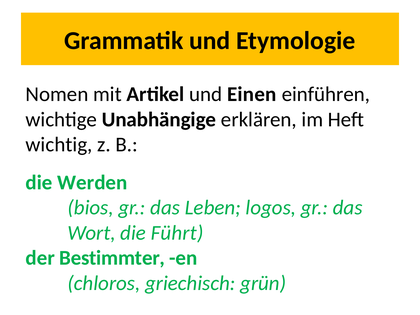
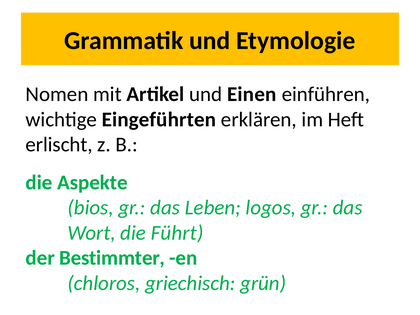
Unabhängige: Unabhängige -> Eingeführten (159, 119)
wichtig: wichtig -> erlischt (59, 145)
Werden: Werden -> Aspekte (92, 182)
